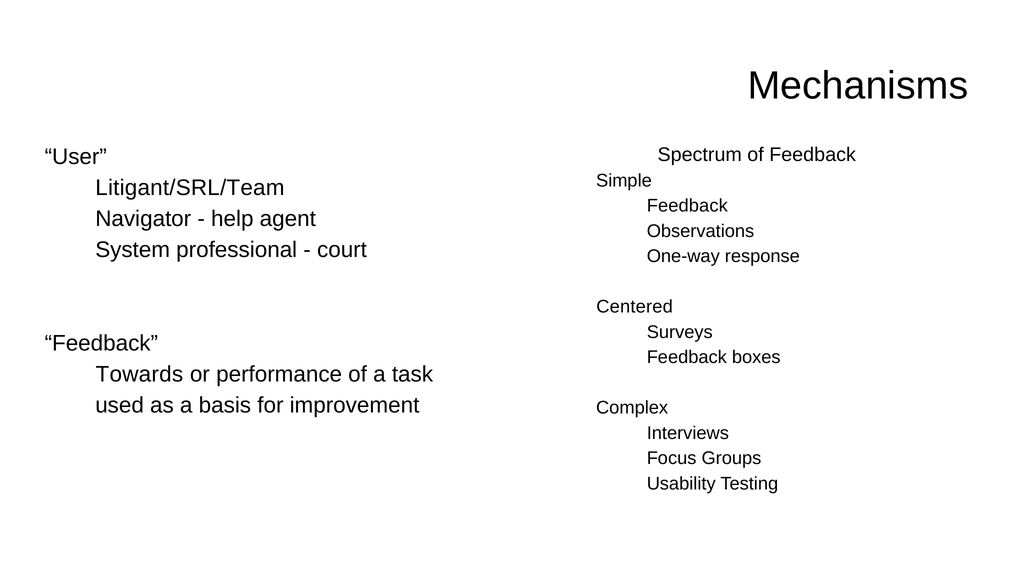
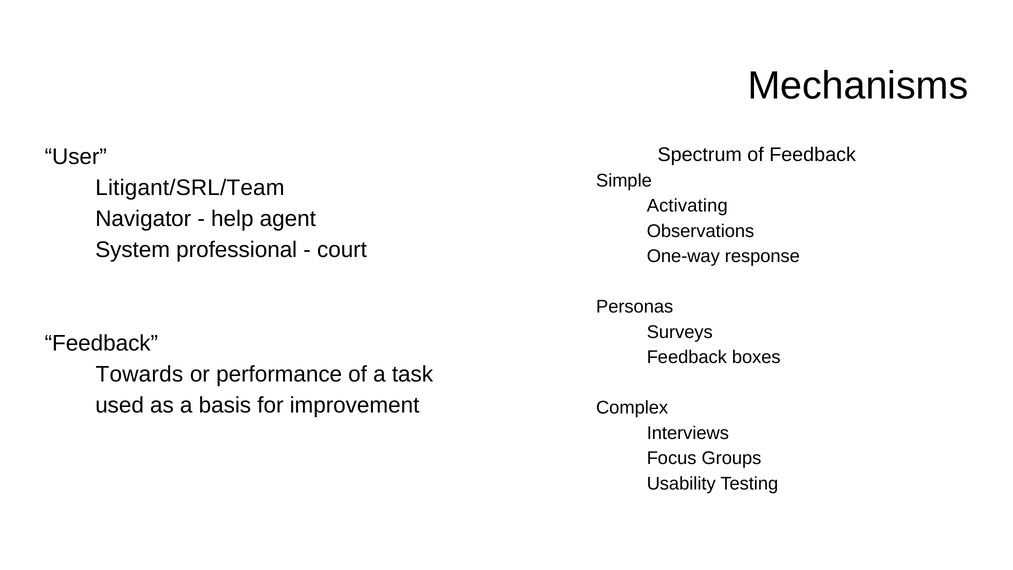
Feedback: Feedback -> Activating (687, 206)
Centered: Centered -> Personas (635, 307)
